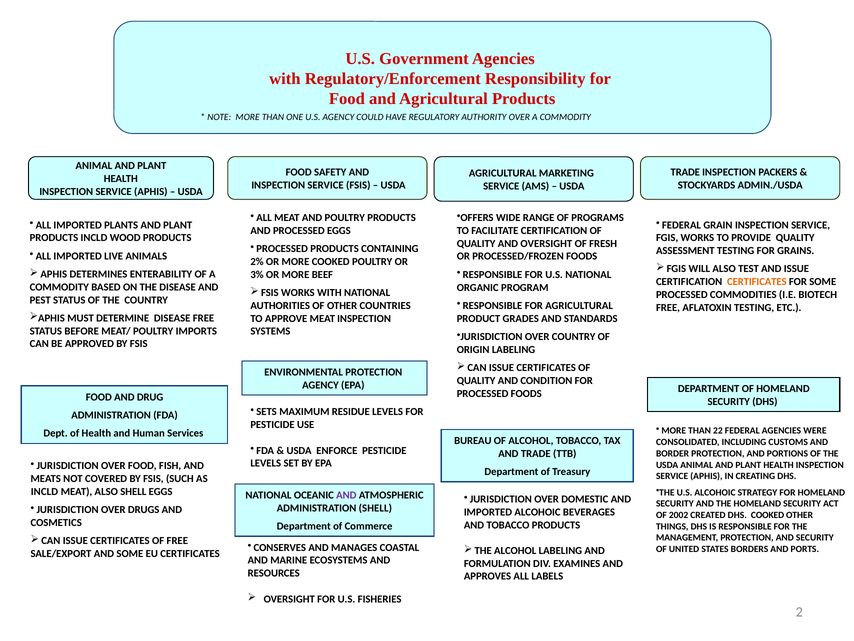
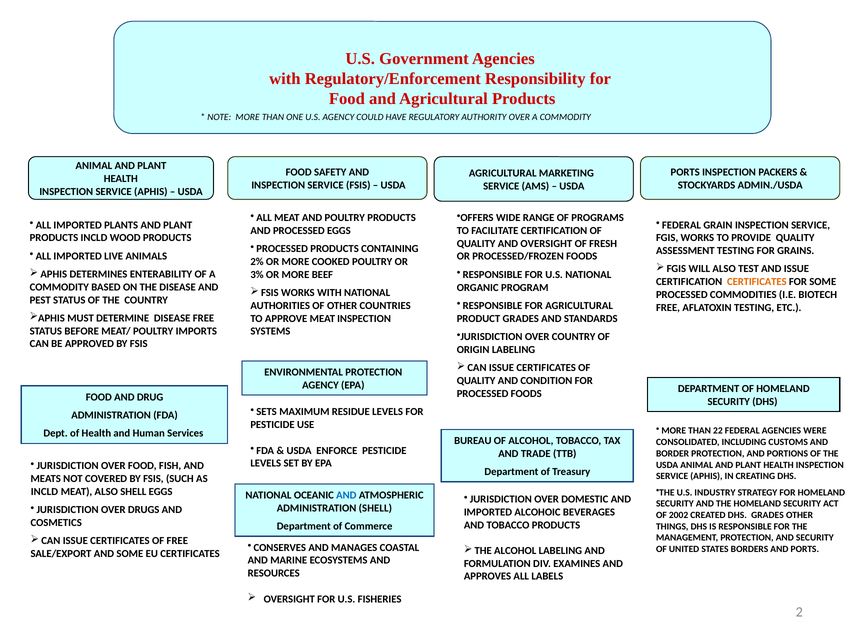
TRADE: TRADE -> PORTS (685, 172)
U.S ALCOHOIC: ALCOHOIC -> INDUSTRY (715, 492)
AND colour: purple -> blue (346, 495)
DHS COOKED: COOKED -> GRADES (767, 515)
